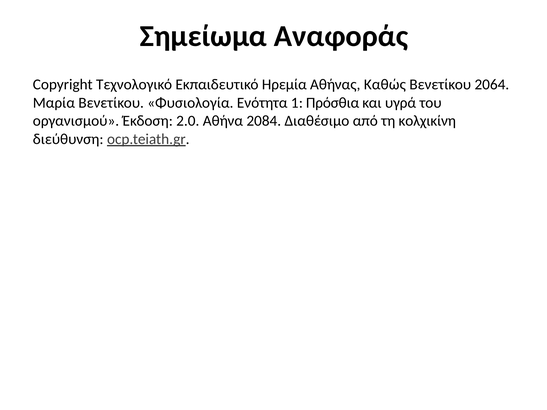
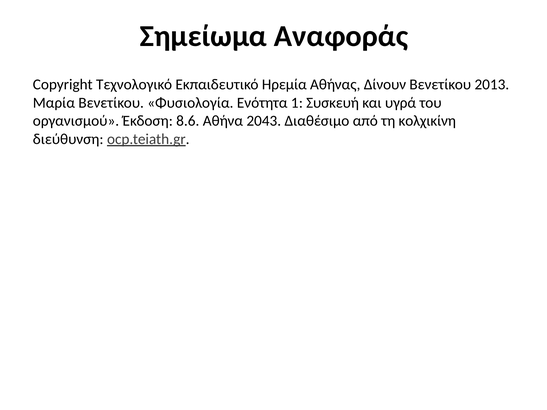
Καθώς: Καθώς -> Δίνουν (385, 85)
2064: 2064 -> 2013 (492, 85)
Πρόσθια: Πρόσθια -> Συσκευή (333, 103)
2.0: 2.0 -> 8.6 (188, 121)
2084: 2084 -> 2043 (264, 121)
